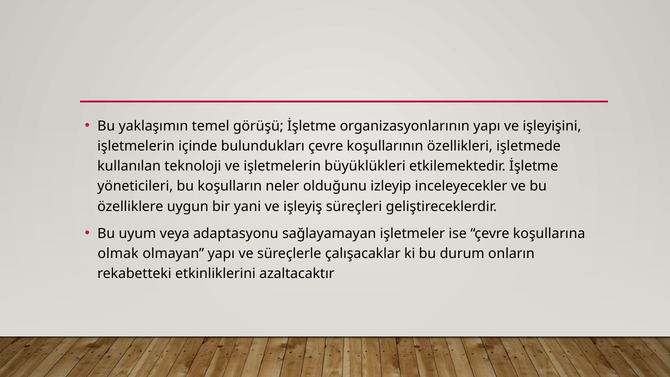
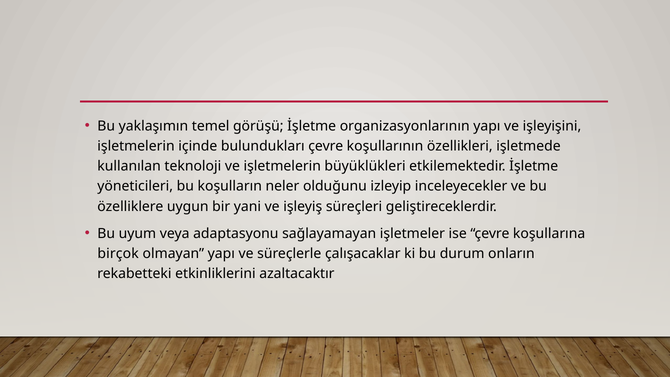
olmak: olmak -> birçok (118, 254)
